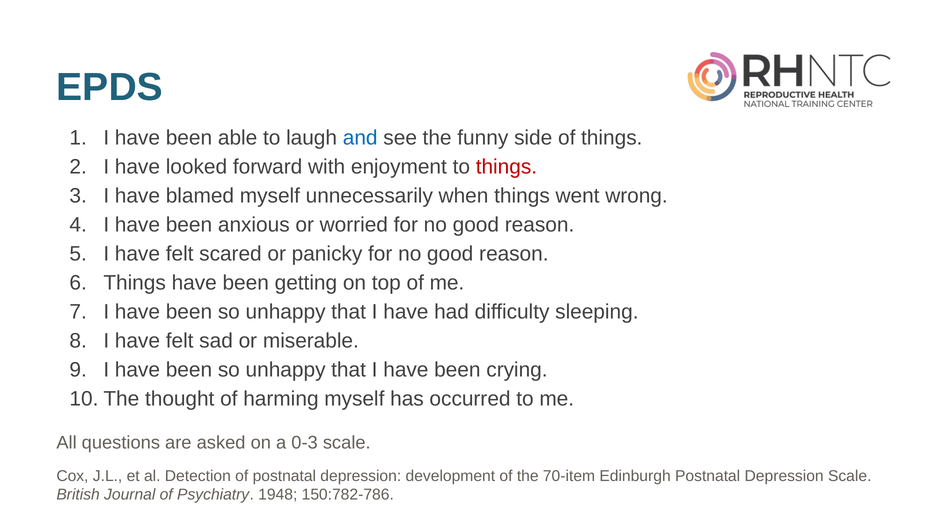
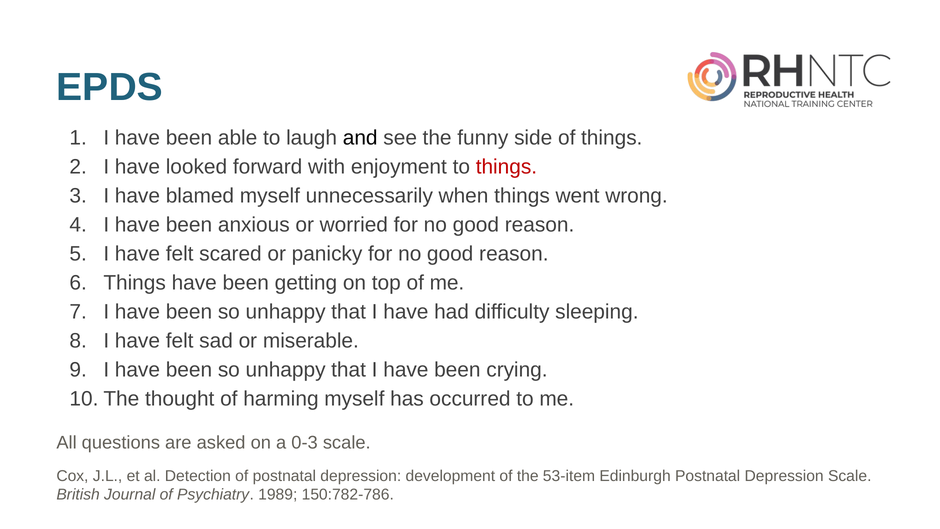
and colour: blue -> black (360, 138)
70-item: 70-item -> 53-item (569, 476)
1948: 1948 -> 1989 (278, 494)
